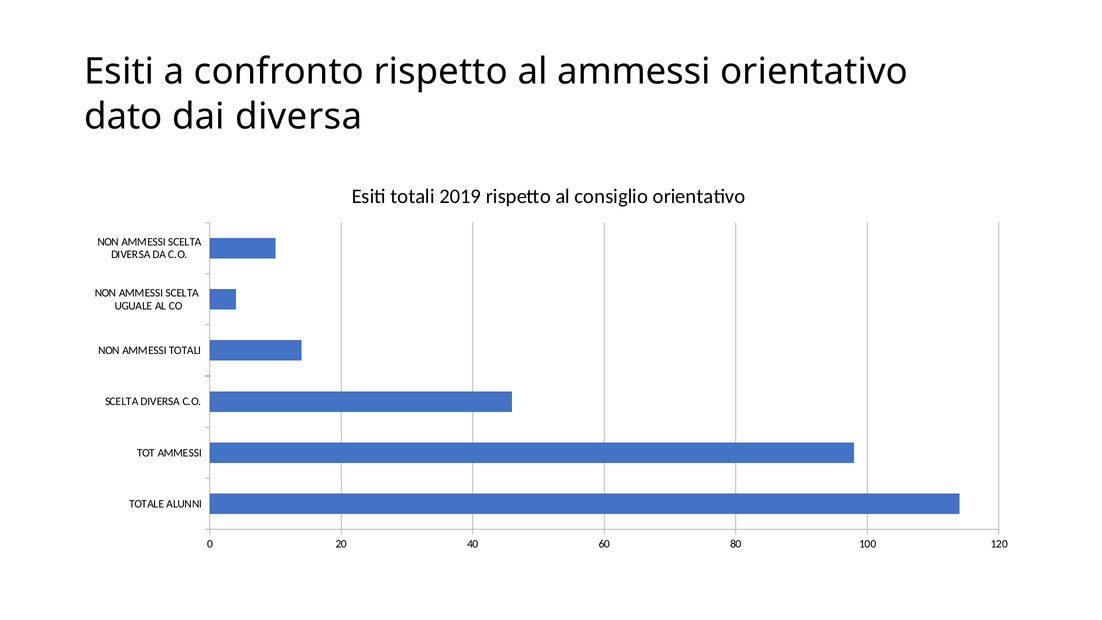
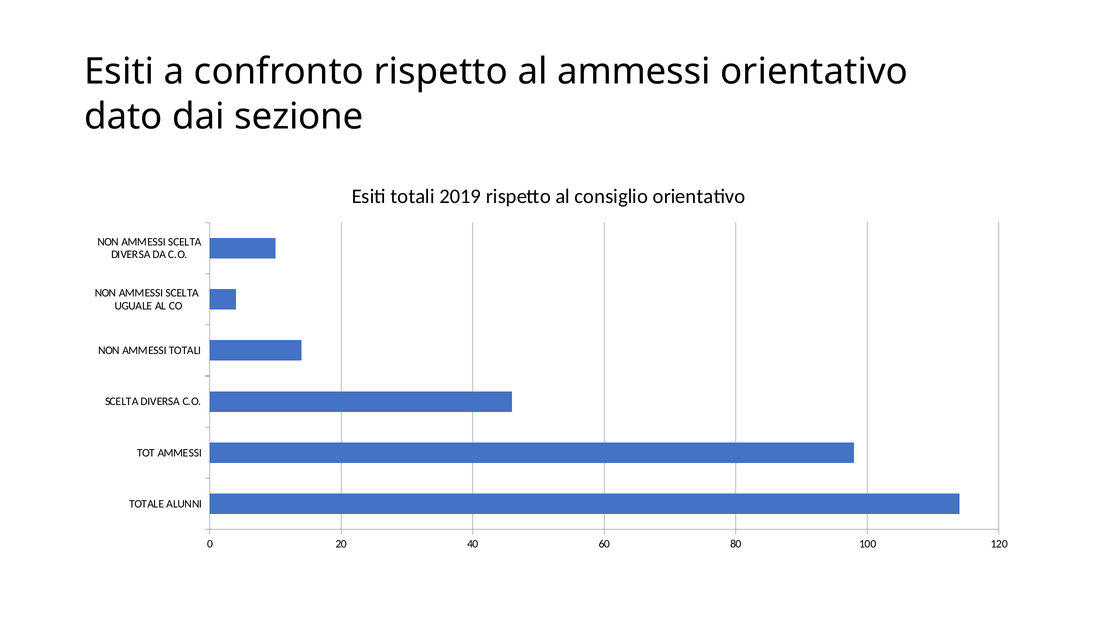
dai diversa: diversa -> sezione (299, 117)
